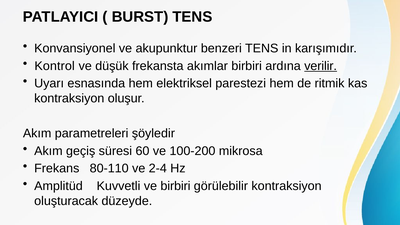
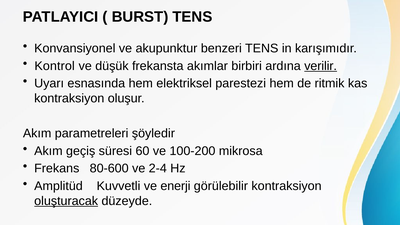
80-110: 80-110 -> 80-600 (109, 168)
ve birbiri: birbiri -> enerji (175, 186)
oluşturacak underline: none -> present (66, 201)
